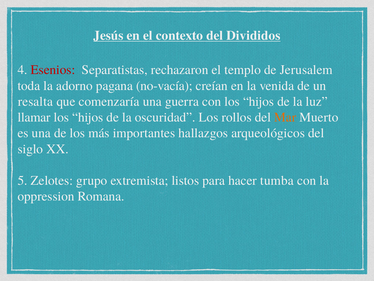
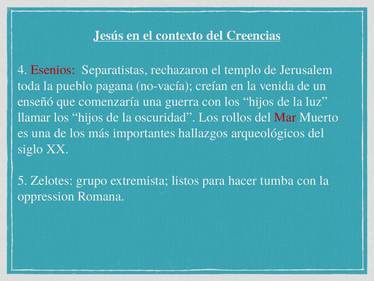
Divididos: Divididos -> Creencias (253, 35)
adorno: adorno -> pueblo (74, 86)
resalta: resalta -> enseñó (35, 101)
Mar colour: orange -> red (285, 117)
